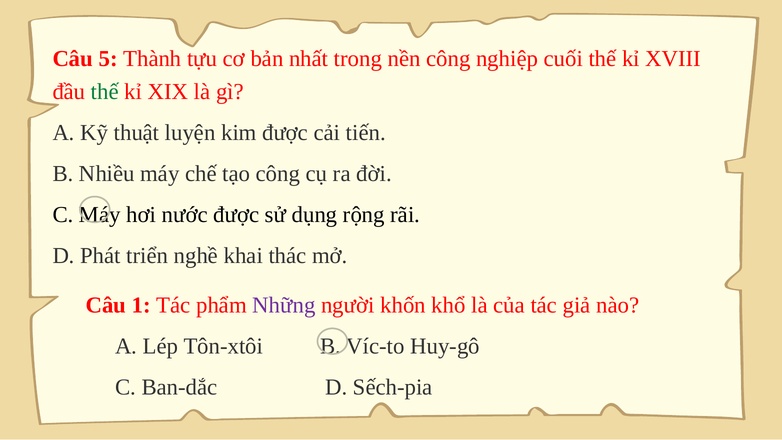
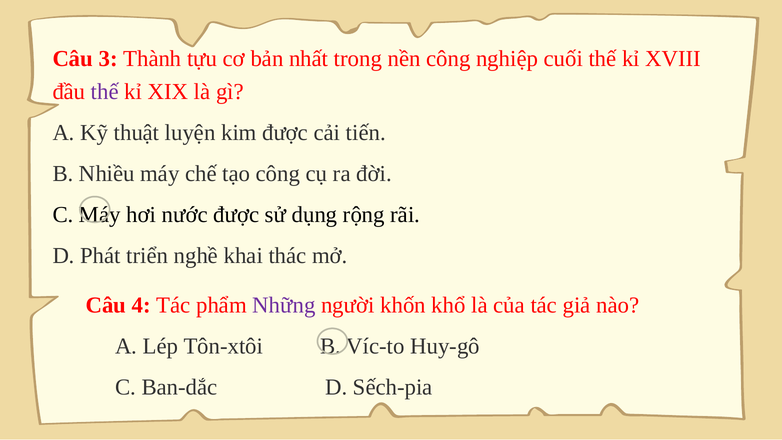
5: 5 -> 3 (108, 59)
thế colour: green -> purple (105, 92)
1: 1 -> 4 (141, 305)
